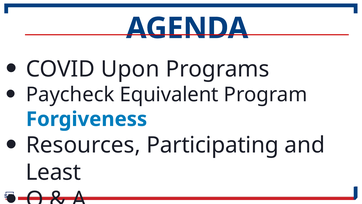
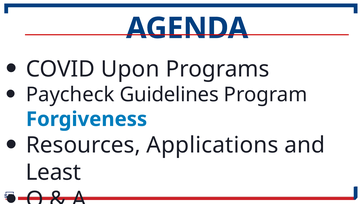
Equivalent: Equivalent -> Guidelines (169, 95)
Participating: Participating -> Applications (212, 145)
